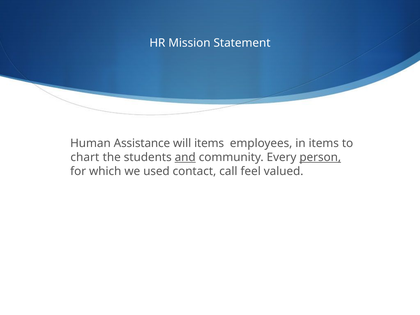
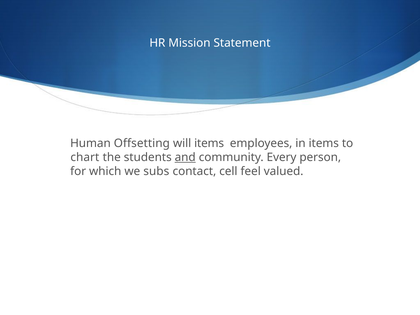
Assistance: Assistance -> Offsetting (142, 143)
person underline: present -> none (320, 157)
used: used -> subs (156, 171)
call: call -> cell (228, 171)
